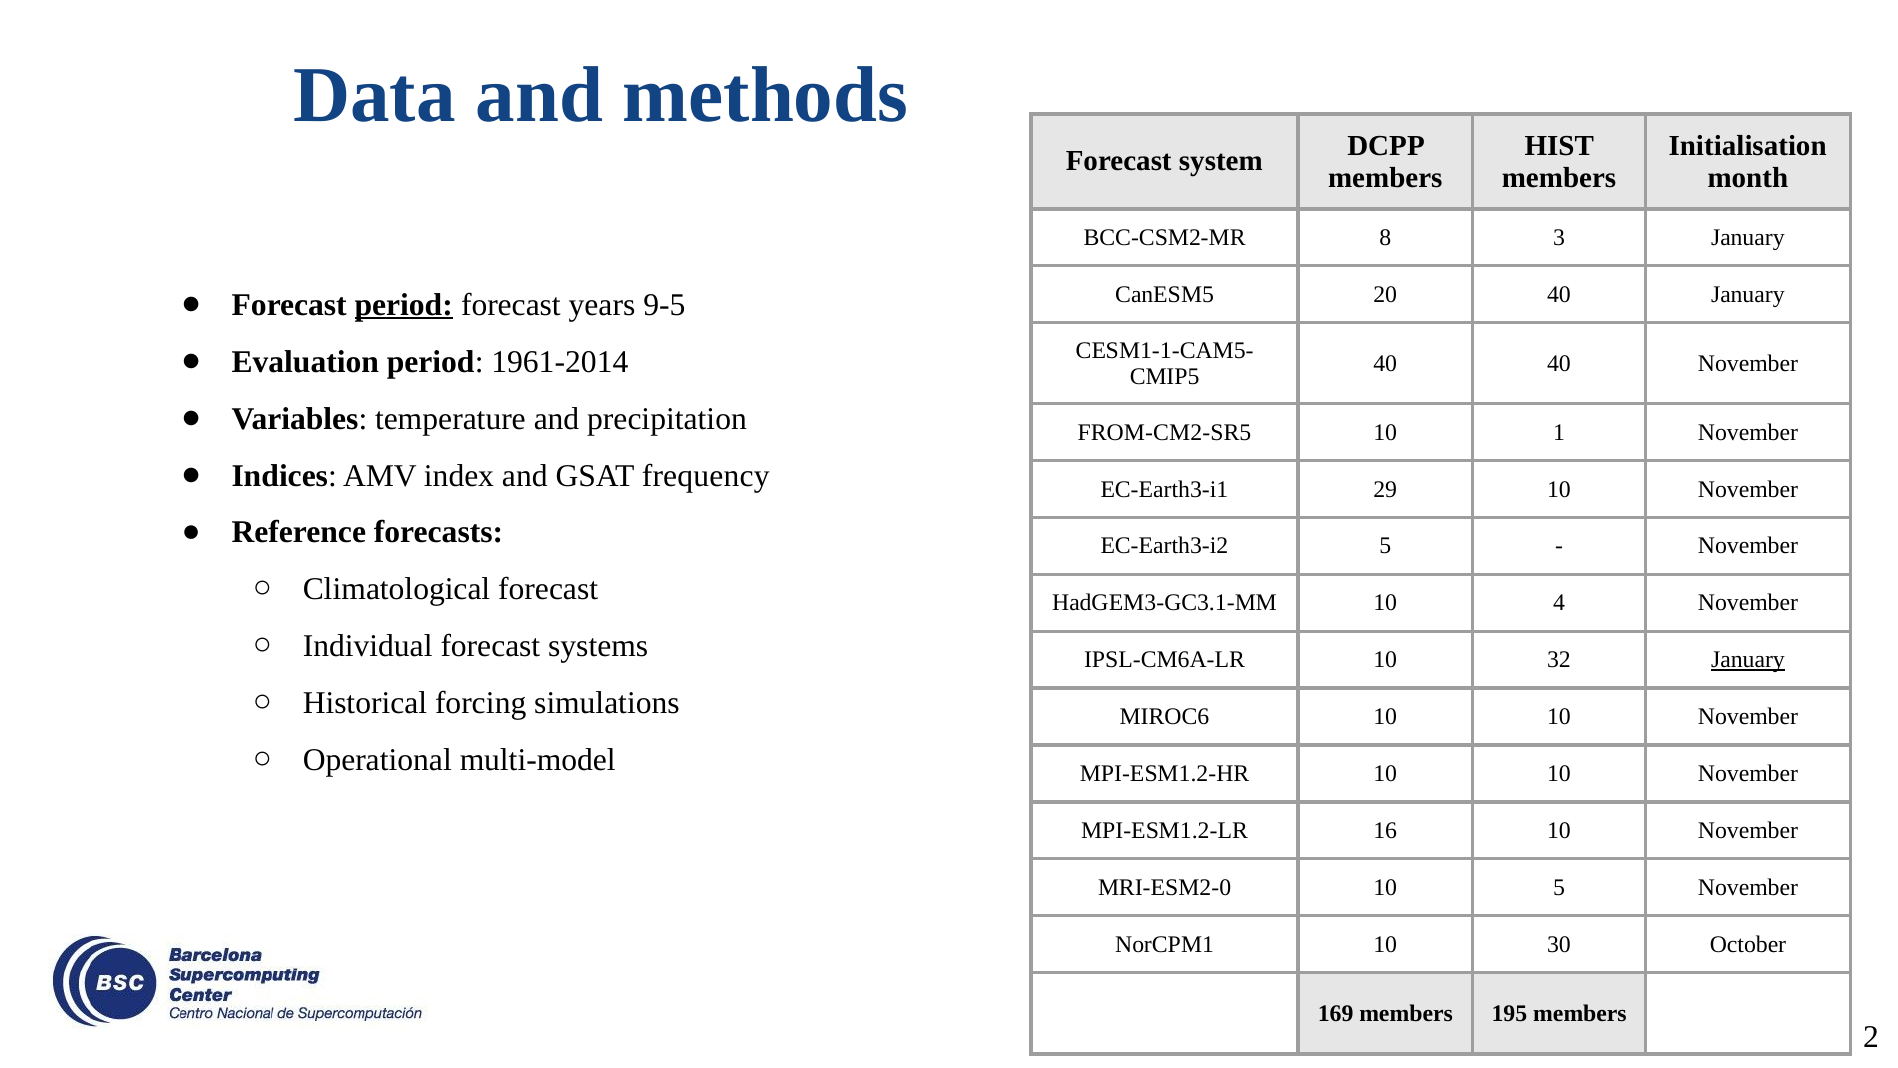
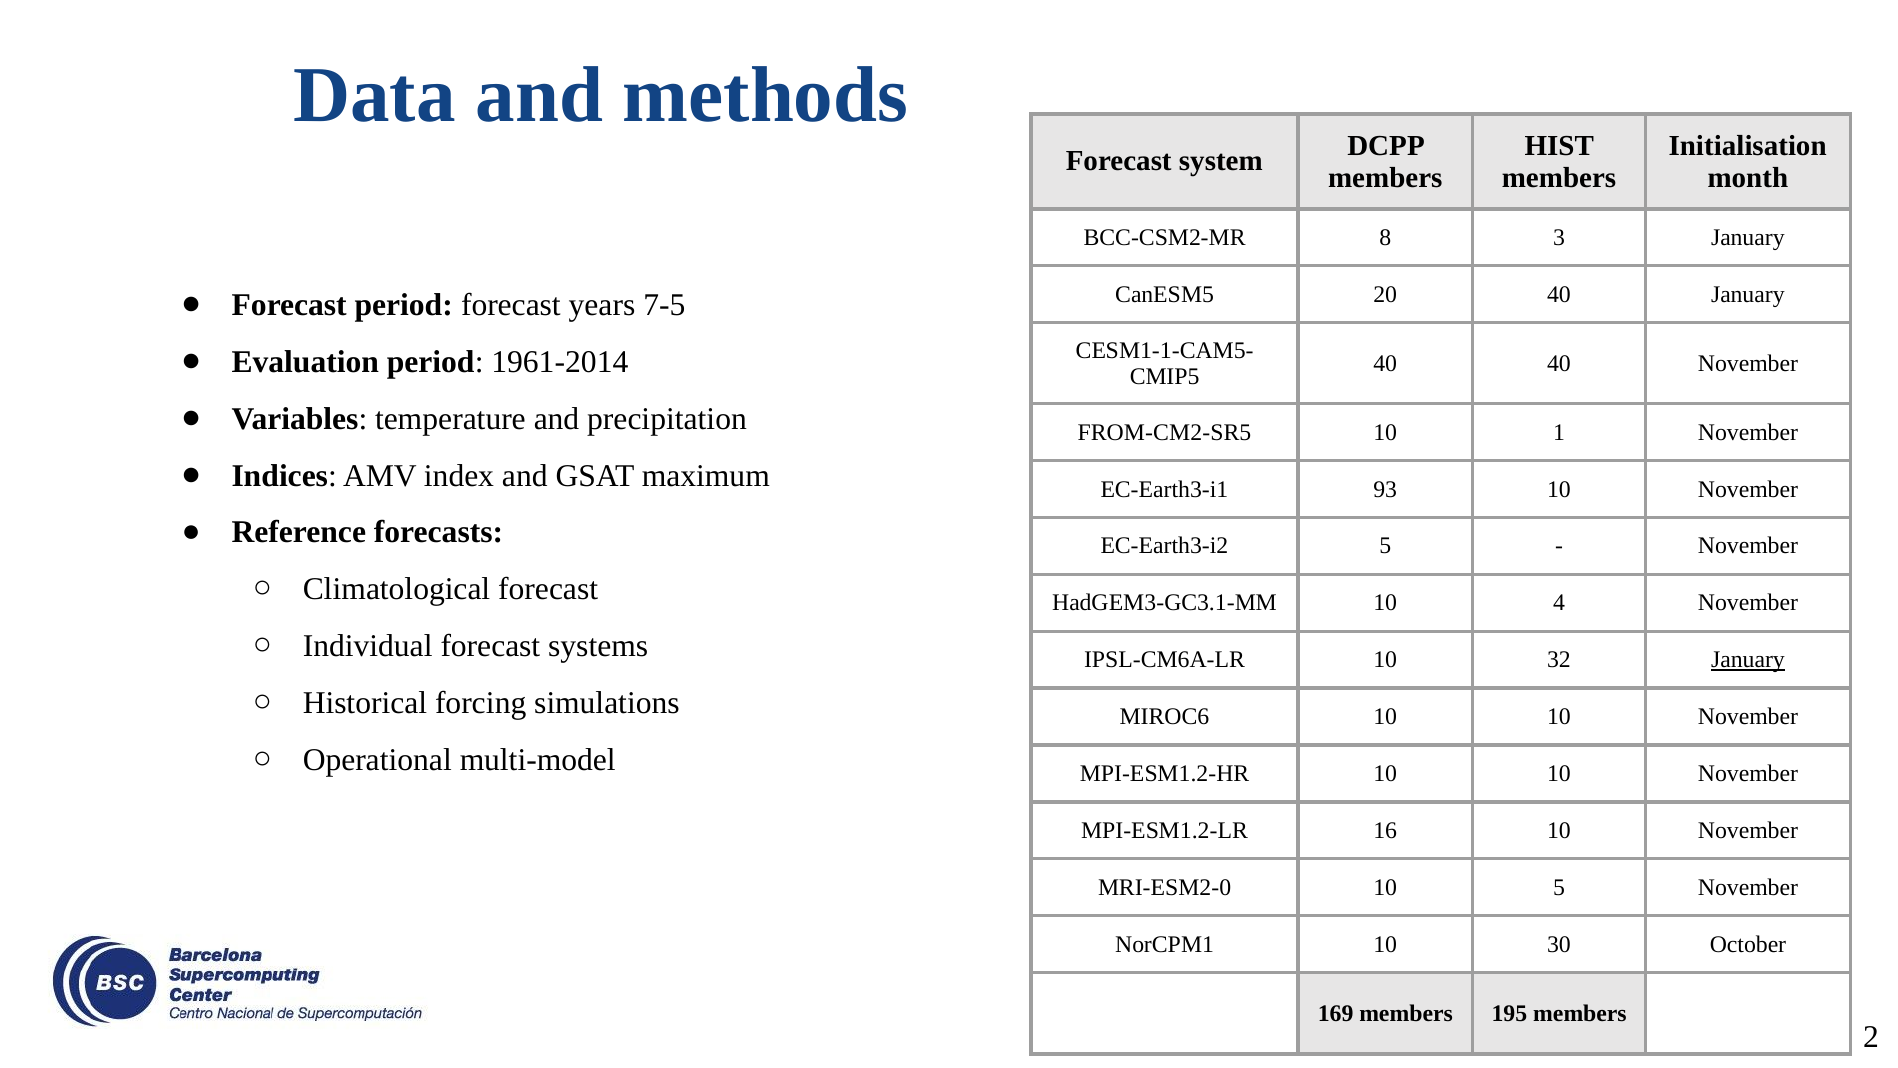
period underline: present -> none (404, 305)
9-5: 9-5 -> 7-5 (664, 305)
frequency: frequency -> maximum (706, 475)
29: 29 -> 93 (1385, 489)
